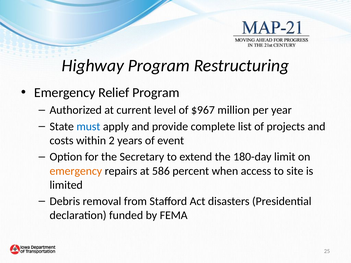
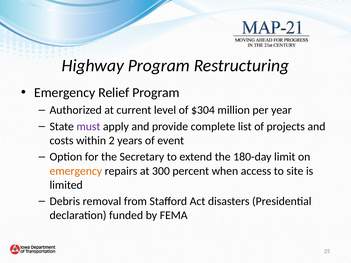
$967: $967 -> $304 (203, 110)
must colour: blue -> purple (88, 127)
586: 586 -> 300 (161, 171)
